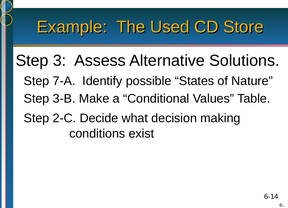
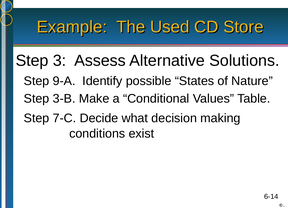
7-A: 7-A -> 9-A (64, 81)
2-C: 2-C -> 7-C (64, 118)
